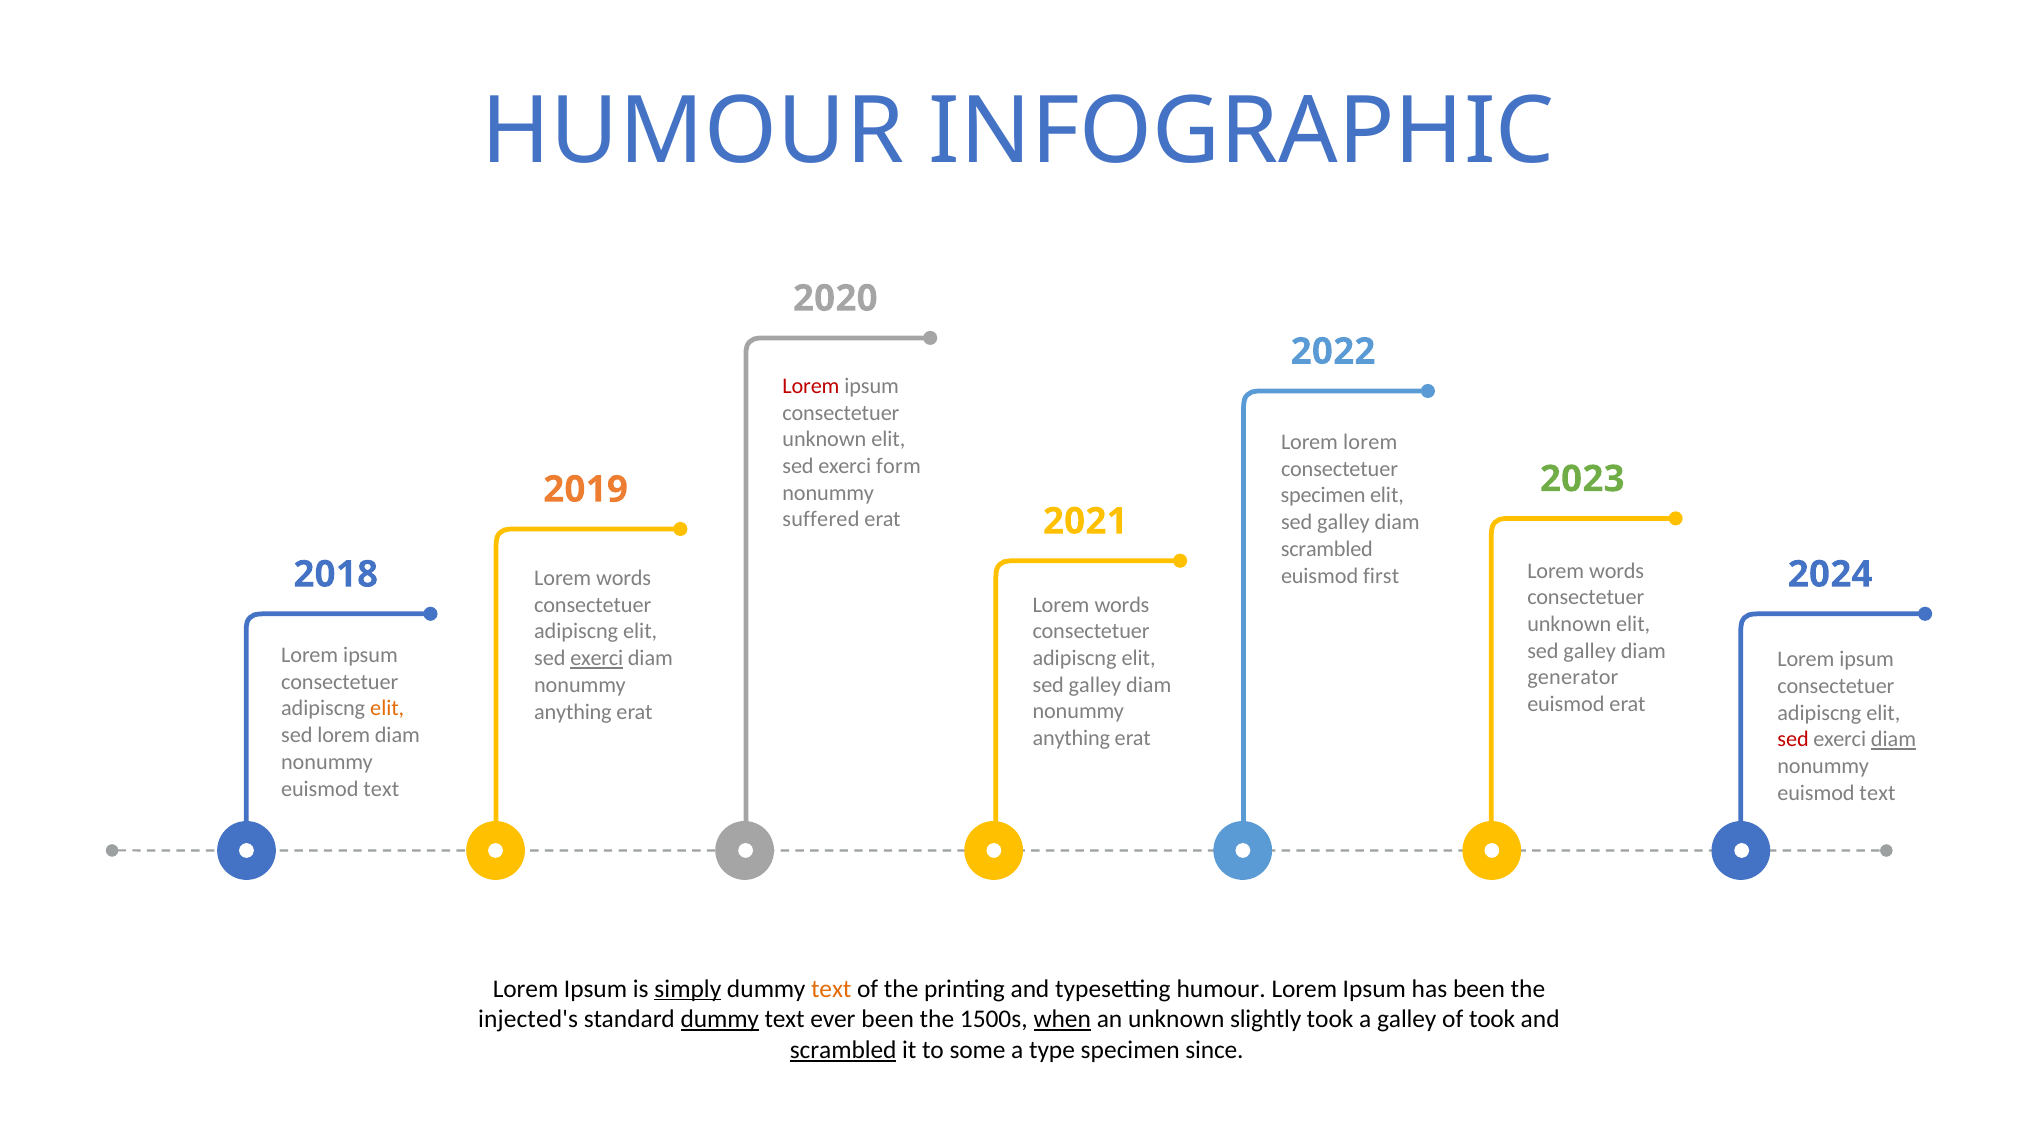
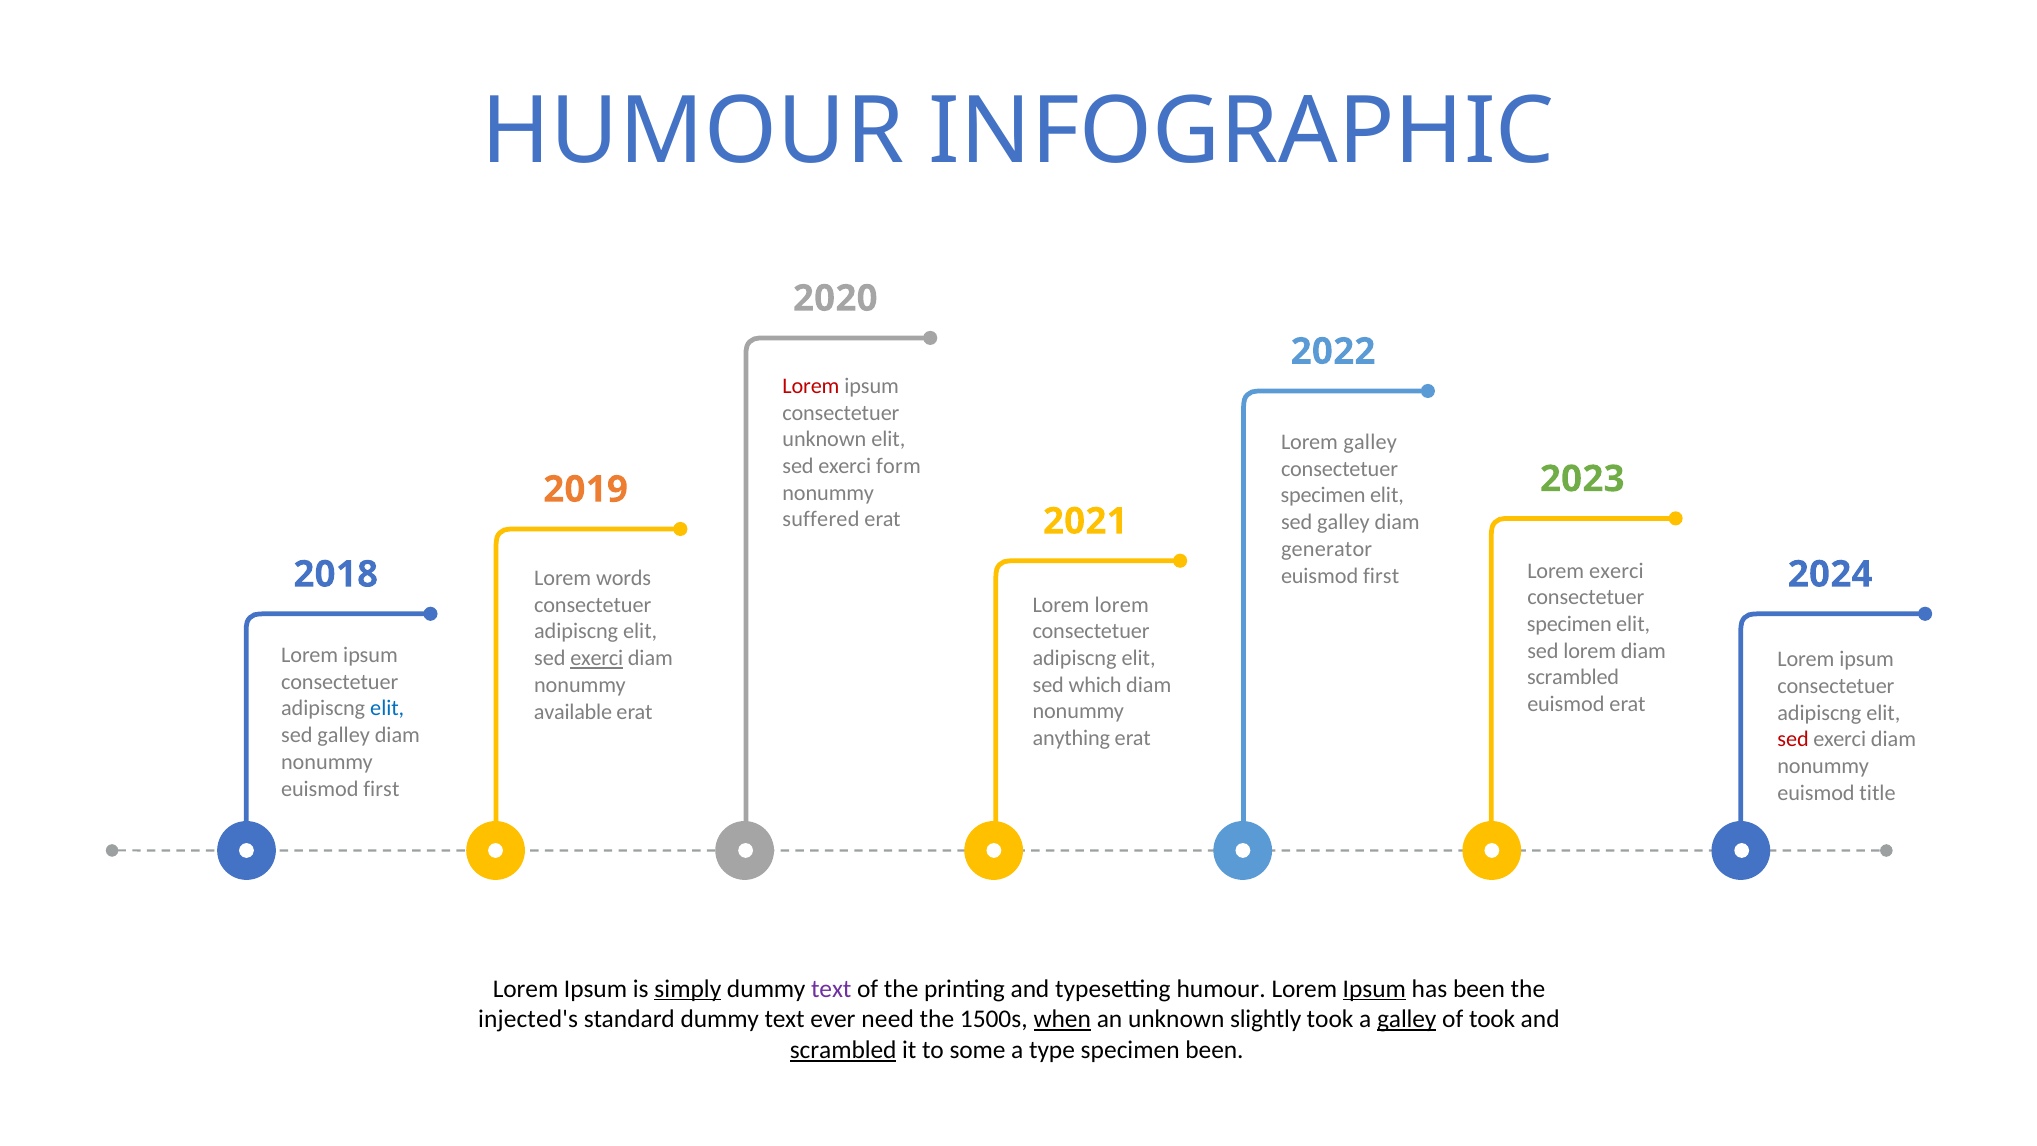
Lorem lorem: lorem -> galley (1370, 442)
scrambled: scrambled -> generator (1327, 549)
words: words -> exerci (1616, 571)
words: words -> lorem (1122, 605)
unknown: unknown -> specimen (1569, 624)
galley: galley -> lorem (1590, 651)
generator: generator -> scrambled (1573, 677)
galley: galley -> which (1095, 685)
elit colour: orange -> blue (387, 709)
anything: anything -> available (573, 712)
lorem: lorem -> galley (344, 735)
diam underline: present -> none (1894, 739)
text: text -> first (381, 789)
text: text -> title (1878, 793)
text colour: orange -> purple (831, 989)
Ipsum underline: none -> present (1374, 989)
dummy underline: present -> none (720, 1019)
ever been: been -> need (888, 1019)
galley underline: none -> present (1407, 1019)
specimen since: since -> been (1214, 1050)
